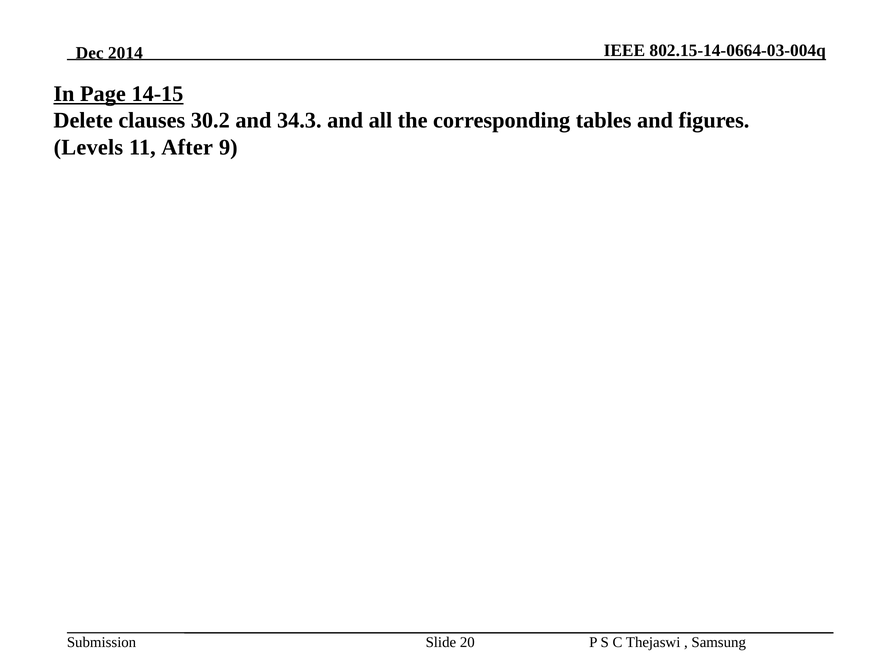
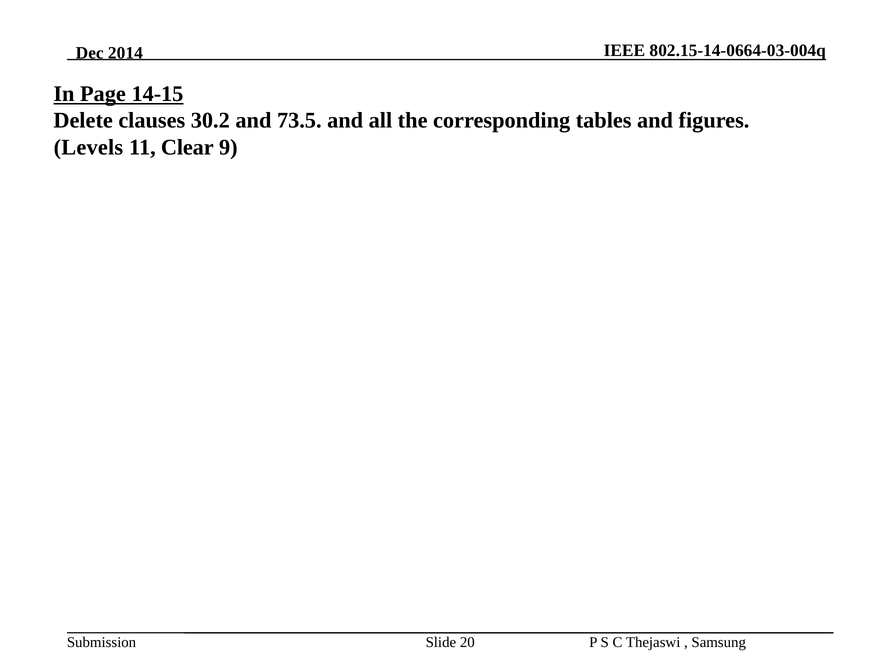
34.3: 34.3 -> 73.5 (299, 121)
After: After -> Clear (187, 147)
